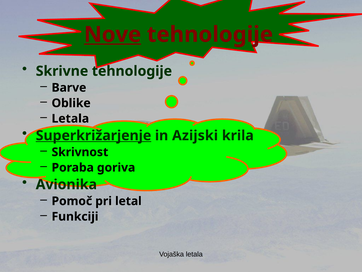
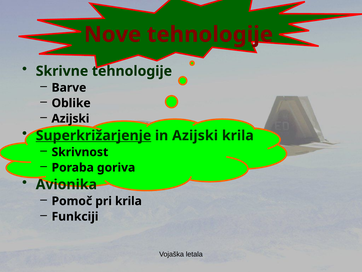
Nove underline: present -> none (113, 34)
Letala: Letala -> Azijski (70, 118)
pri letal: letal -> krila (128, 201)
